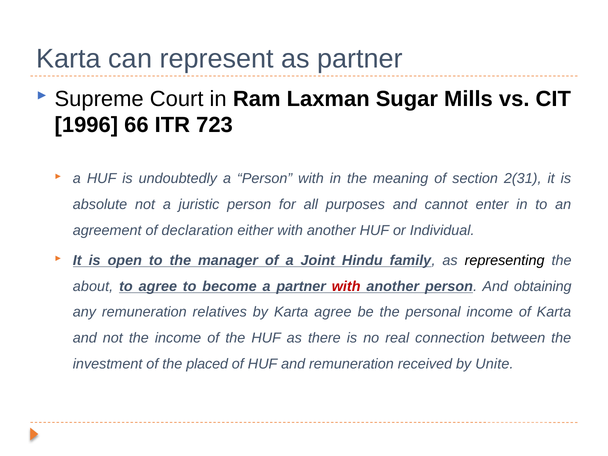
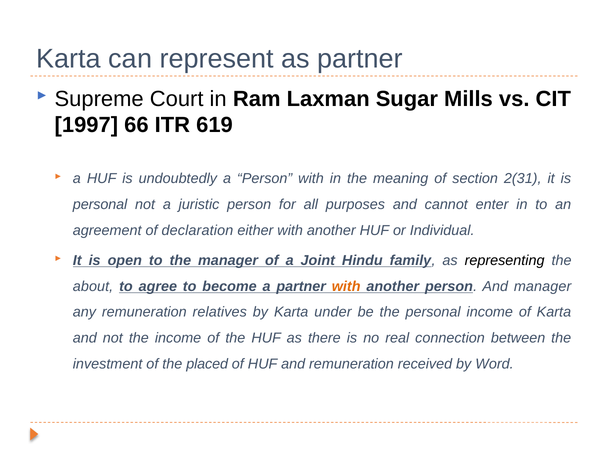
1996: 1996 -> 1997 (86, 125)
723: 723 -> 619 (214, 125)
absolute: absolute -> personal (100, 205)
with colour: red -> orange (346, 286)
And obtaining: obtaining -> manager (543, 286)
Karta agree: agree -> under (333, 312)
Unite: Unite -> Word (495, 364)
